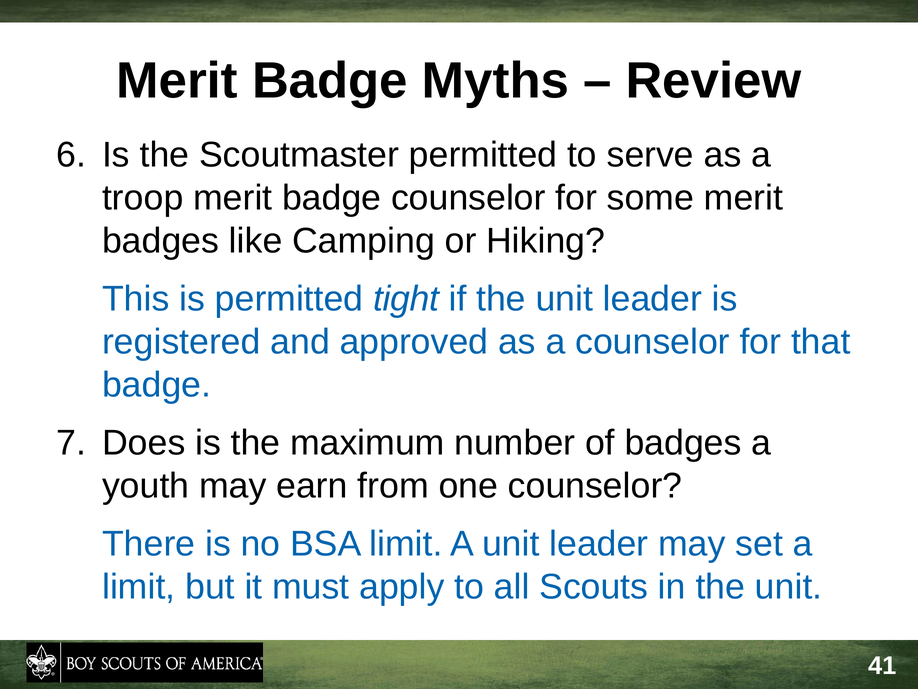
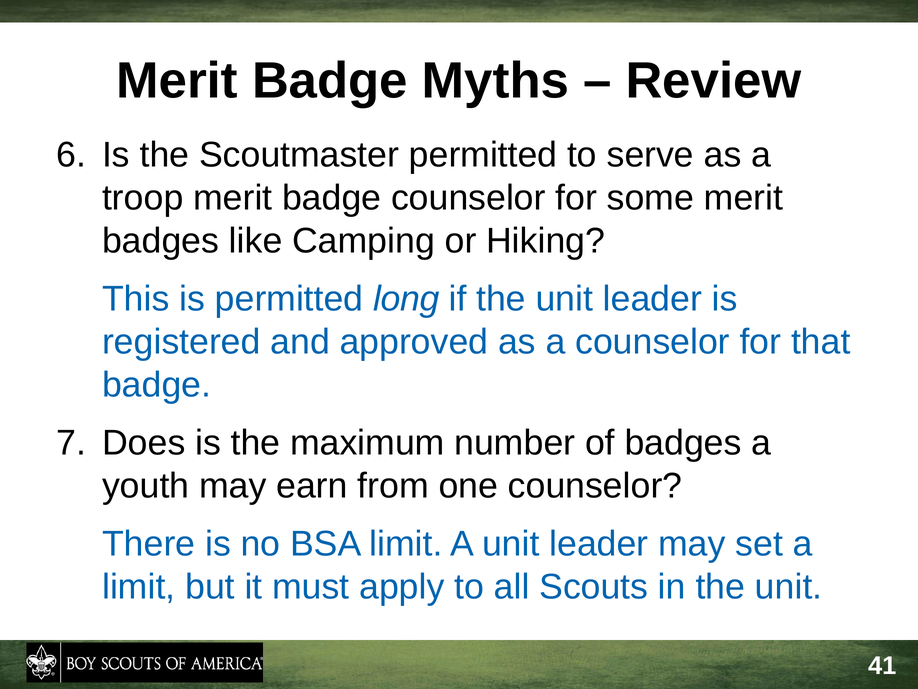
tight: tight -> long (406, 299)
